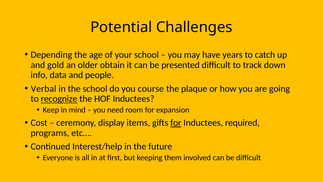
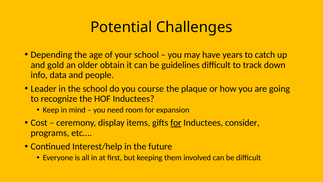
presented: presented -> guidelines (181, 65)
Verbal: Verbal -> Leader (44, 89)
recognize underline: present -> none (59, 99)
required: required -> consider (242, 123)
